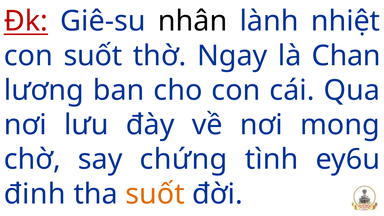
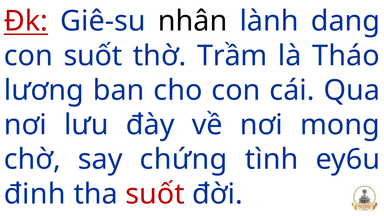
nhiệt: nhiệt -> dang (345, 21)
Ngay: Ngay -> Trầm (232, 56)
Chan: Chan -> Tháo (346, 56)
suốt colour: orange -> red (155, 194)
